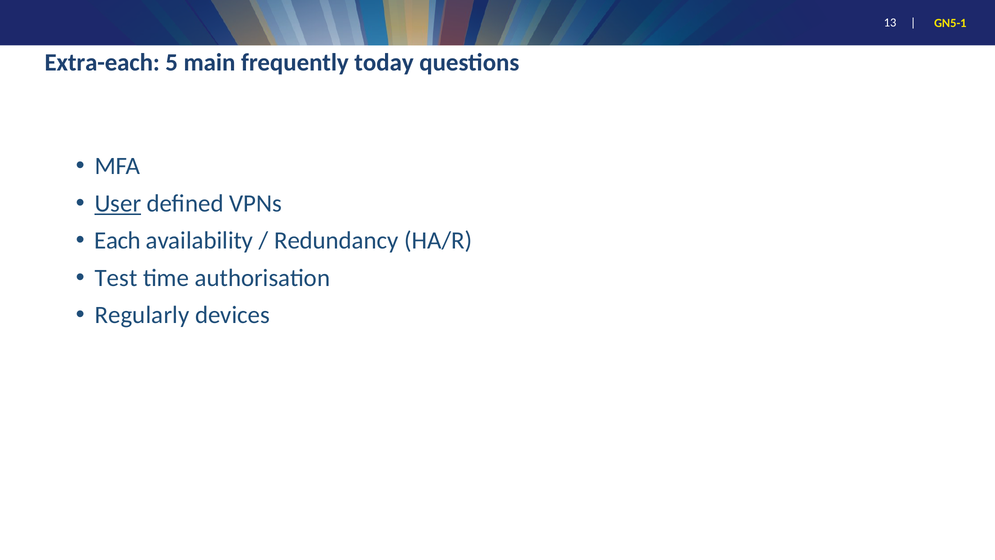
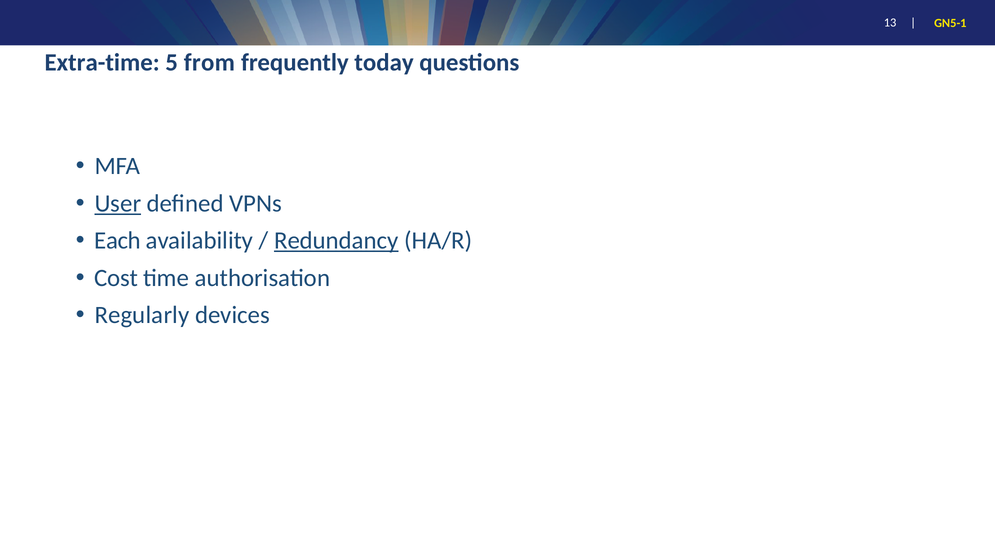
Extra-each: Extra-each -> Extra-time (102, 62)
main: main -> from (209, 62)
Redundancy underline: none -> present (336, 240)
Test: Test -> Cost (116, 278)
